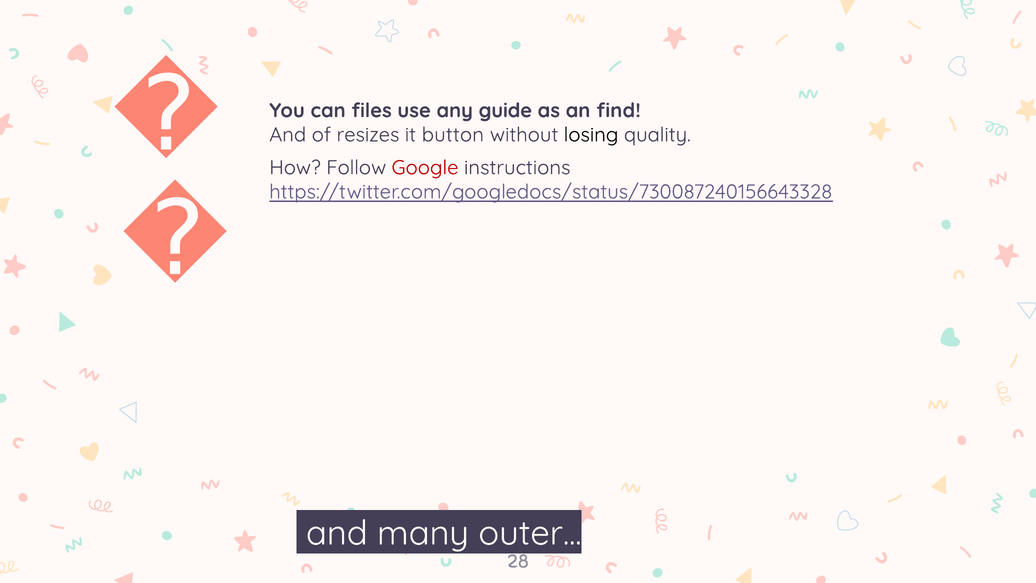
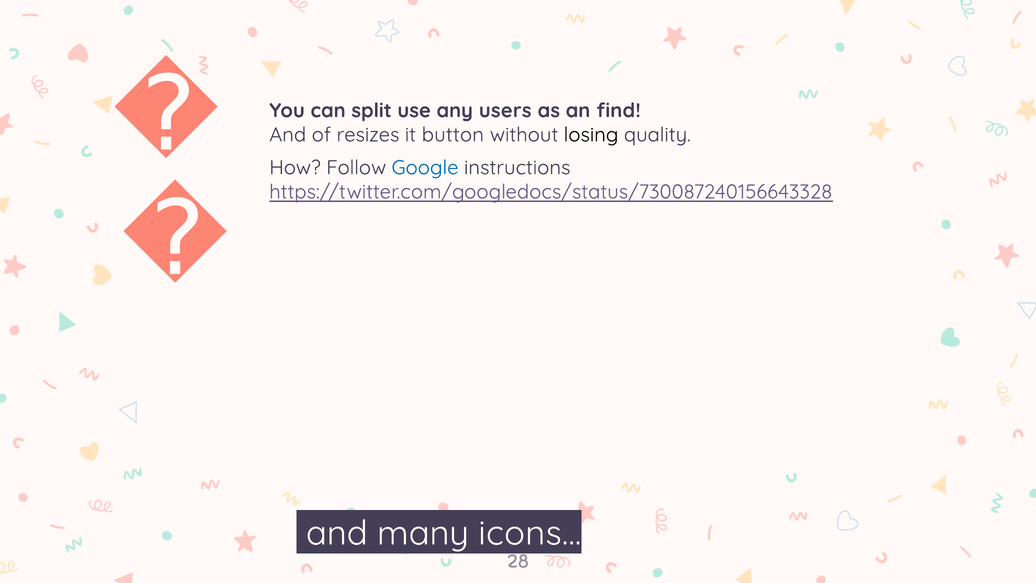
files: files -> split (372, 111)
guide: guide -> users (505, 111)
Google colour: red -> blue (425, 168)
outer: outer -> icons (530, 533)
